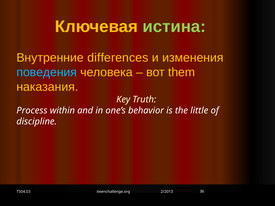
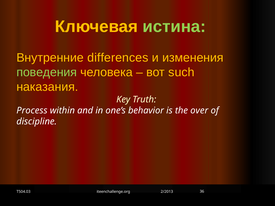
поведения colour: light blue -> light green (47, 72)
them: them -> such (181, 72)
little: little -> over (199, 111)
